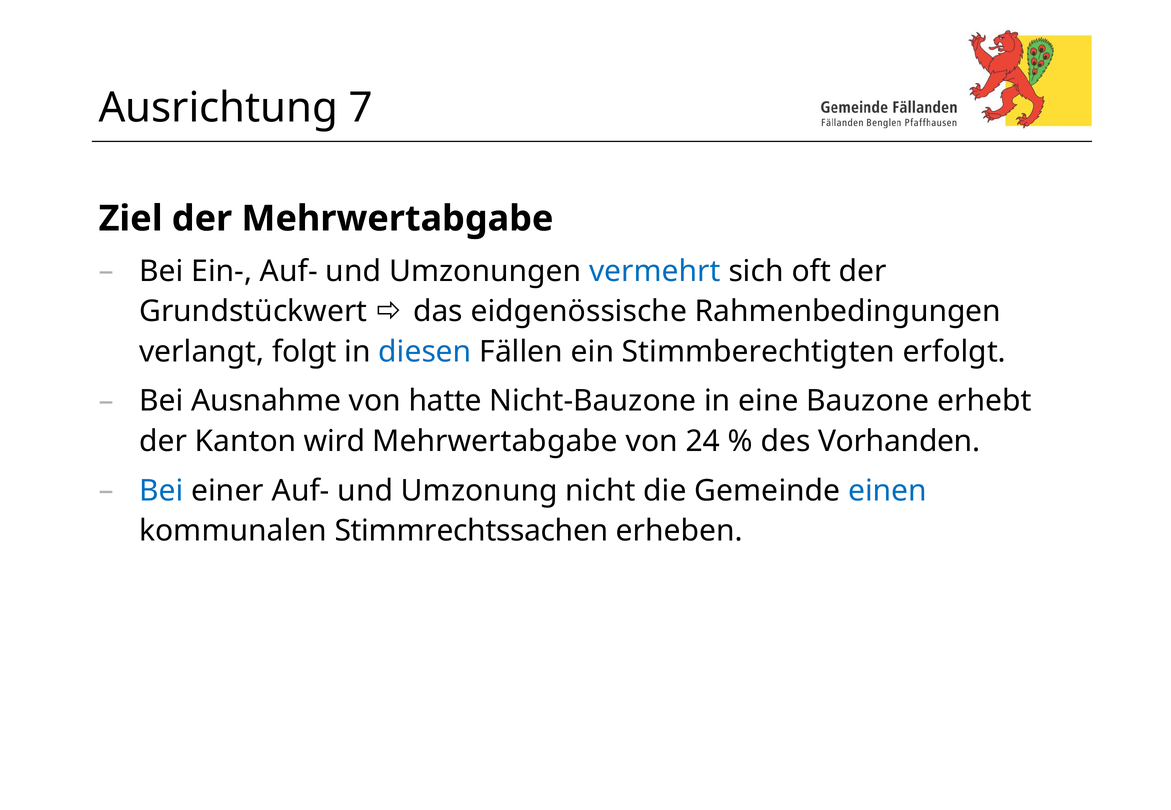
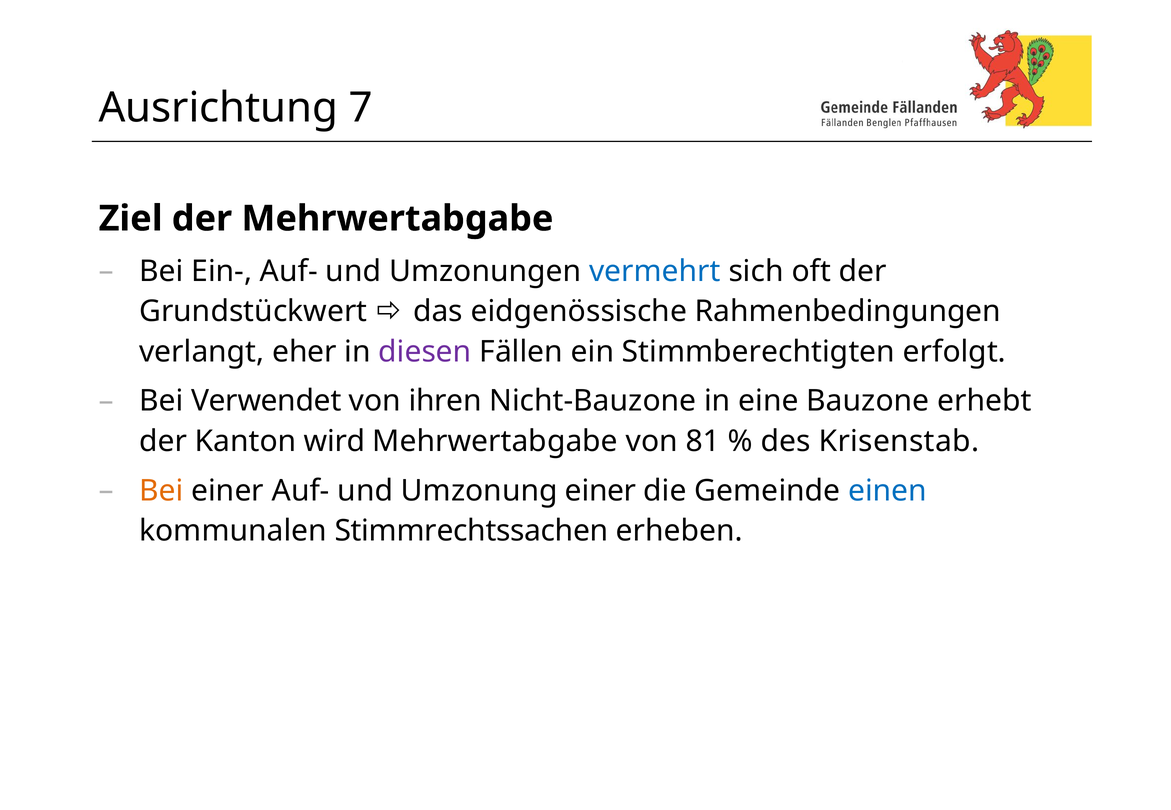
folgt: folgt -> eher (304, 352)
diesen colour: blue -> purple (425, 352)
Ausnahme: Ausnahme -> Verwendet (266, 401)
hatte: hatte -> ihren (445, 401)
24: 24 -> 81 (703, 442)
Vorhanden: Vorhanden -> Krisenstab (899, 442)
Bei colour: blue -> orange (161, 491)
Umzonung nicht: nicht -> einer (601, 491)
